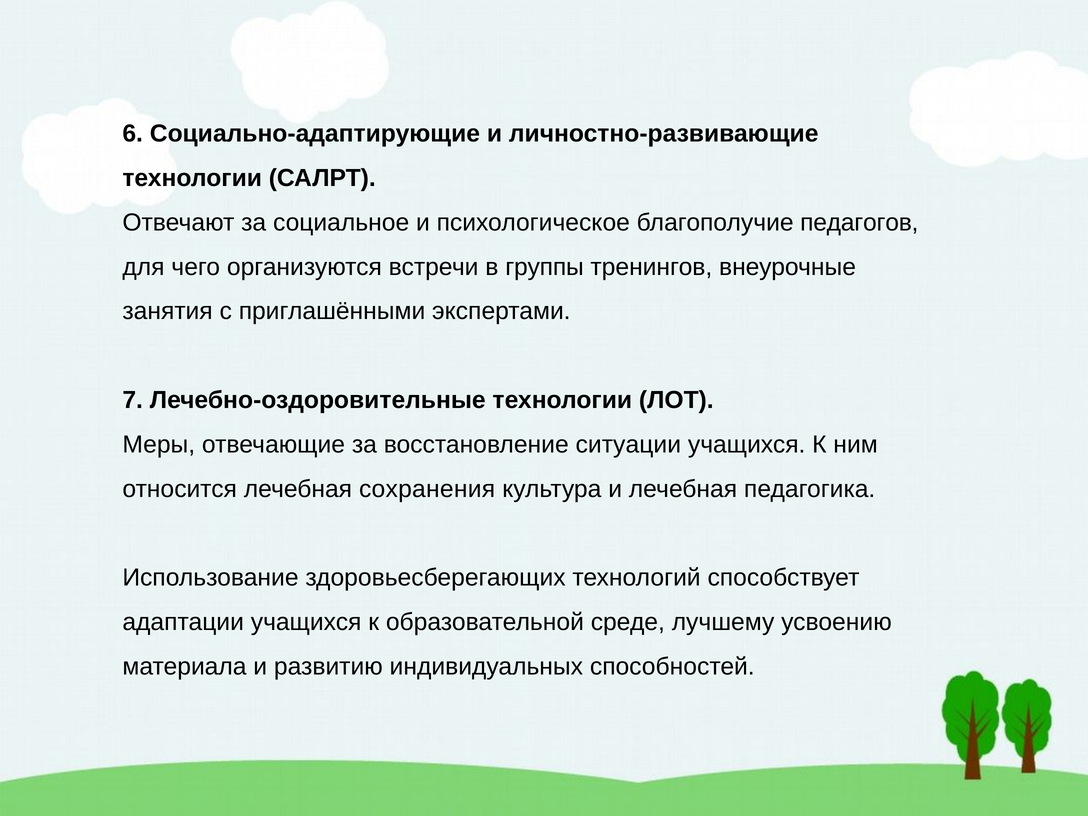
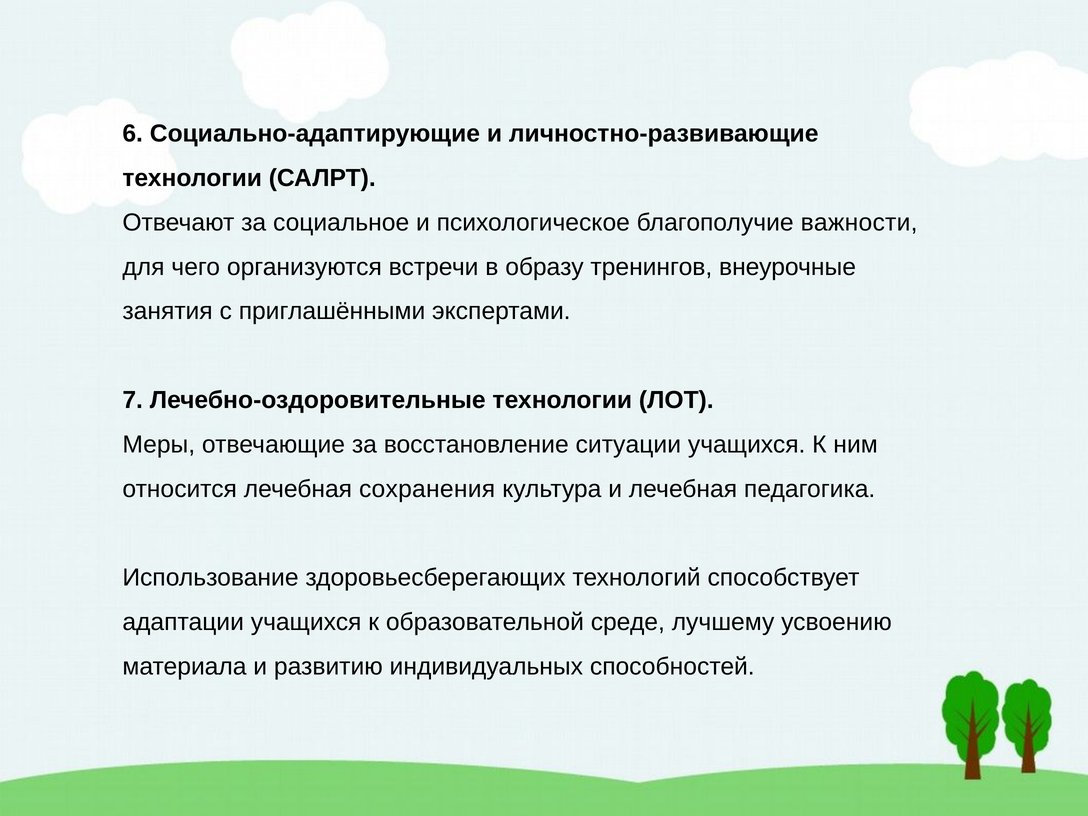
педагогов: педагогов -> важности (859, 222)
группы: группы -> образу (544, 267)
